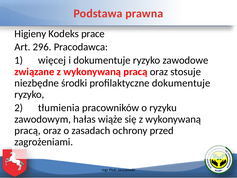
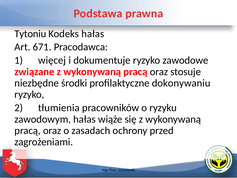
Higieny: Higieny -> Tytoniu (30, 34)
Kodeks prace: prace -> hałas (93, 34)
296: 296 -> 671 (42, 47)
profilaktyczne dokumentuje: dokumentuje -> dokonywaniu (181, 83)
